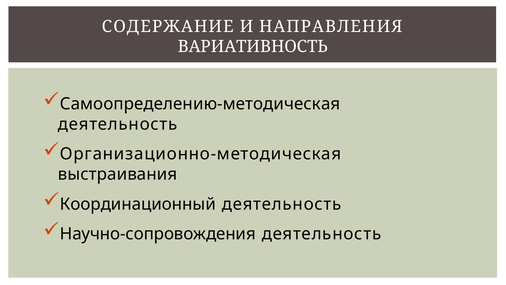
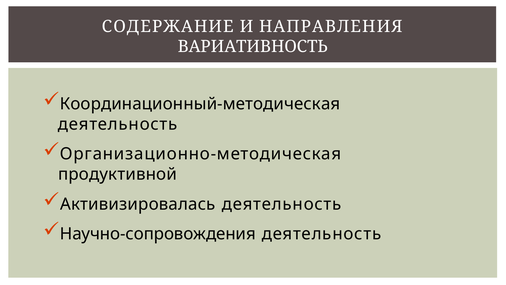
Самоопределению-методическая: Самоопределению-методическая -> Координационный-методическая (200, 104)
выстраивания: выстраивания -> продуктивной (118, 174)
Координационный: Координационный -> Активизировалась (138, 204)
